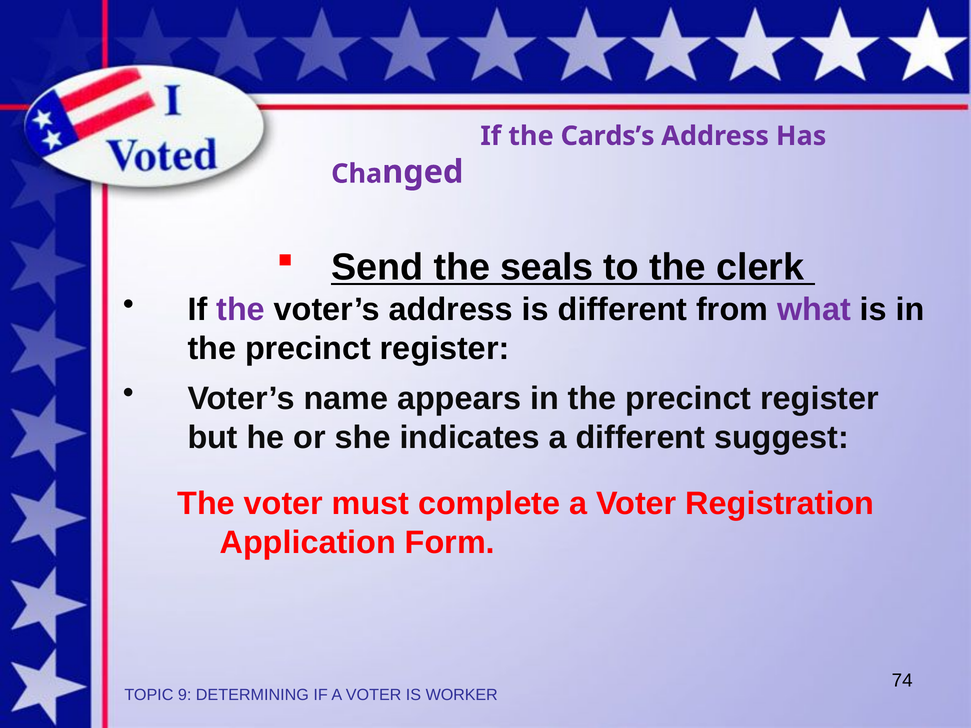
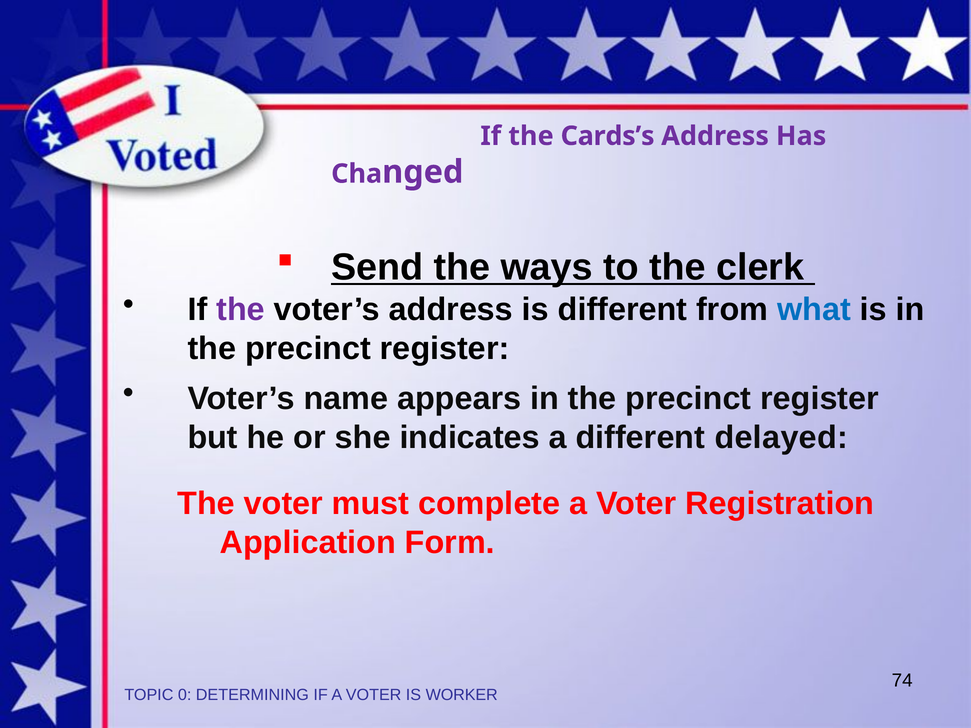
seals: seals -> ways (547, 267)
what colour: purple -> blue (814, 310)
suggest: suggest -> delayed (781, 438)
9: 9 -> 0 (185, 695)
